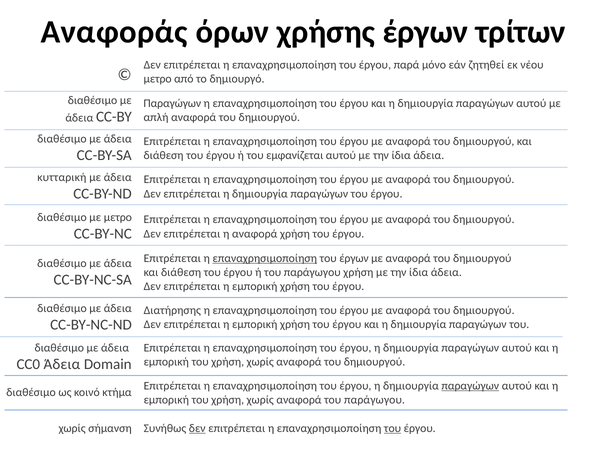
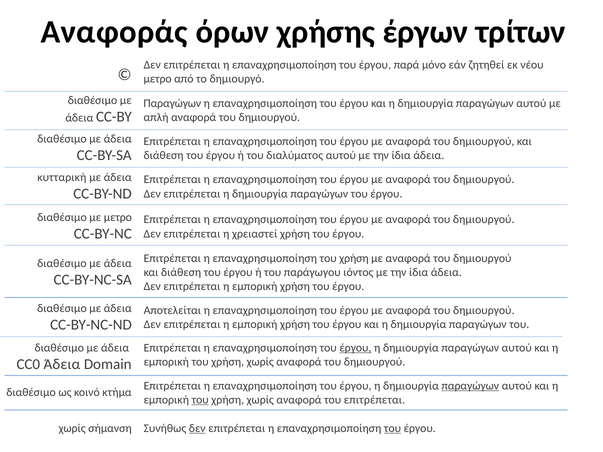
εμφανίζεται: εμφανίζεται -> διαλύματος (295, 155)
η αναφορά: αναφορά -> χρειαστεί (255, 234)
επαναχρησιμοποίηση underline: present -> none (265, 258)
έργων: έργων -> χρήση (354, 258)
παράγωγου χρήση: χρήση -> ιόντος (358, 272)
Διατήρησης: Διατήρησης -> Αποτελείται (172, 310)
έργου underline: none -> present (355, 348)
του underline: none -> present (200, 400)
αναφορά του παράγωγου: παράγωγου -> επιτρέπεται (374, 400)
